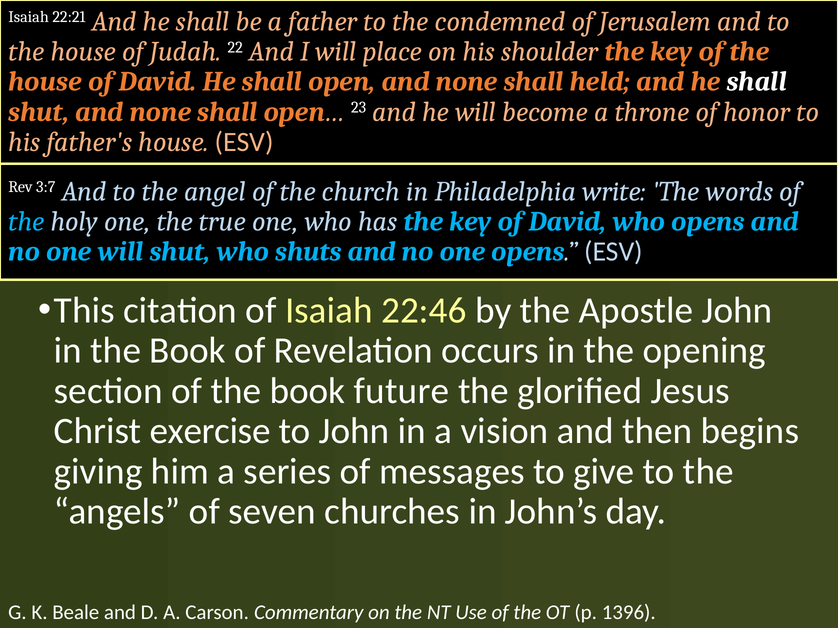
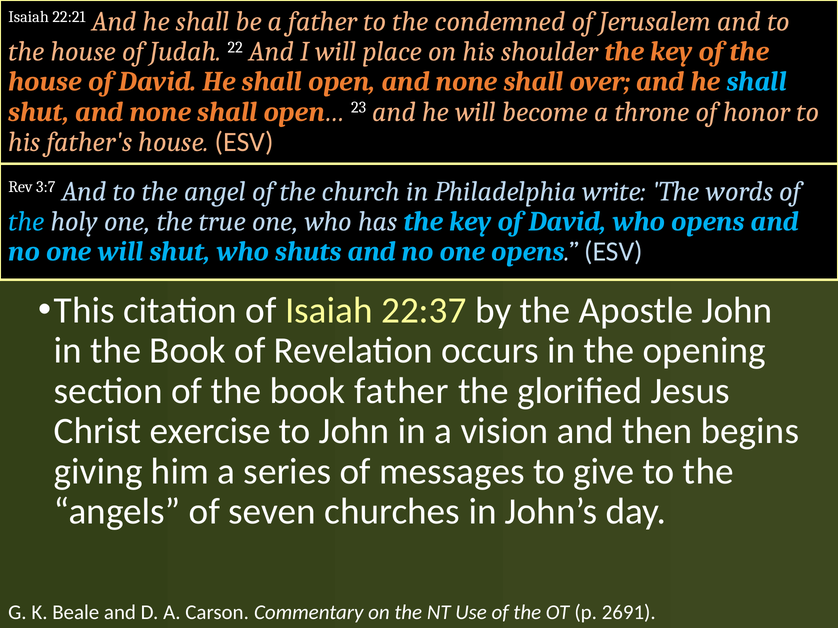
held: held -> over (600, 82)
shall colour: white -> light blue (757, 82)
22:46: 22:46 -> 22:37 (424, 311)
book future: future -> father (402, 391)
1396: 1396 -> 2691 (629, 613)
